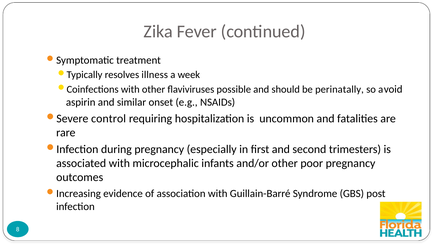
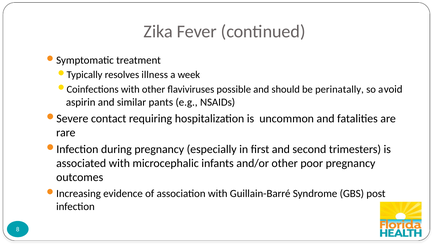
onset: onset -> pants (161, 102)
control: control -> contact (109, 118)
